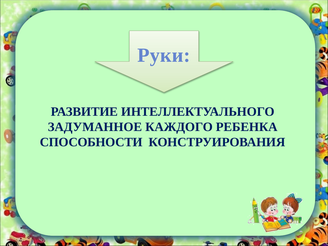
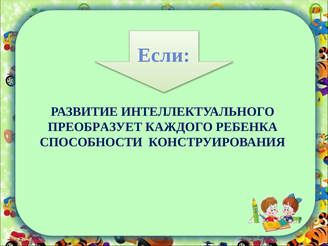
Руки: Руки -> Если (164, 55)
ЗАДУМАННОЕ: ЗАДУМАННОЕ -> ПРЕОБРАЗУЕТ (95, 127)
